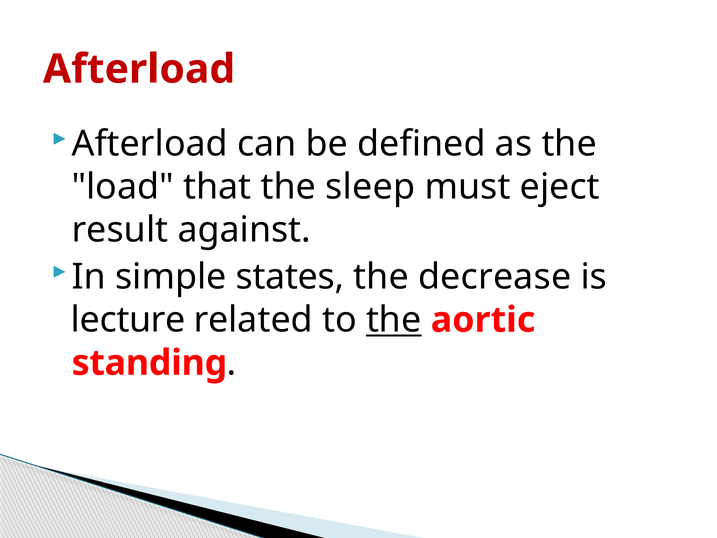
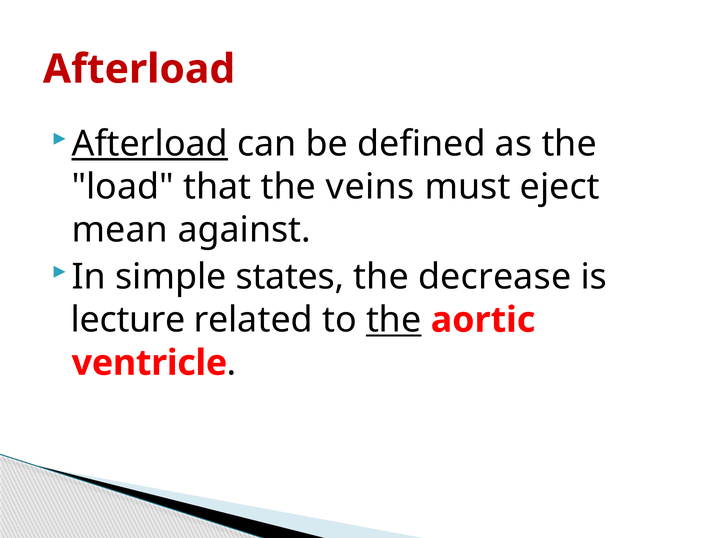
Afterload underline: none -> present (150, 144)
sleep: sleep -> veins (370, 187)
result: result -> mean (120, 230)
standing: standing -> ventricle (149, 363)
